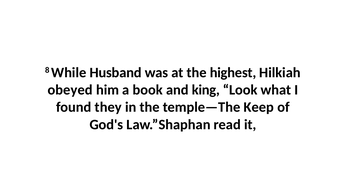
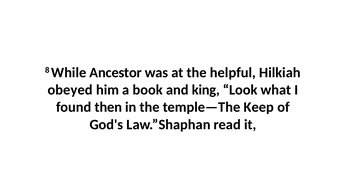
Husband: Husband -> Ancestor (116, 72)
highest: highest -> helpful (233, 72)
they: they -> then (108, 107)
